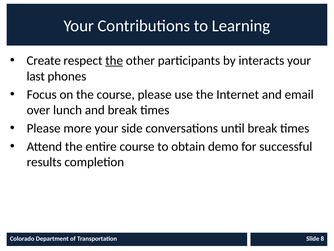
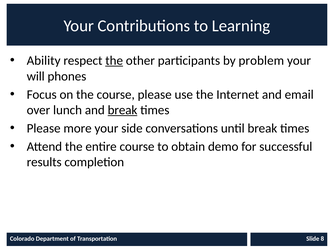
Create: Create -> Ability (44, 60)
interacts: interacts -> problem (261, 60)
last: last -> will (36, 76)
break underline: none -> present (123, 110)
